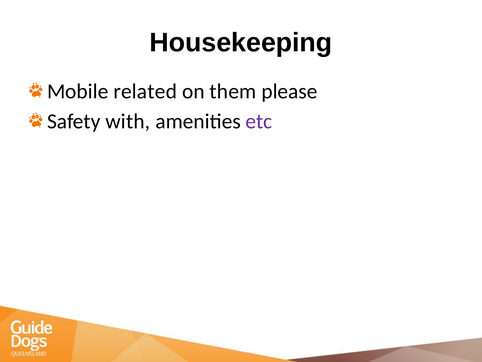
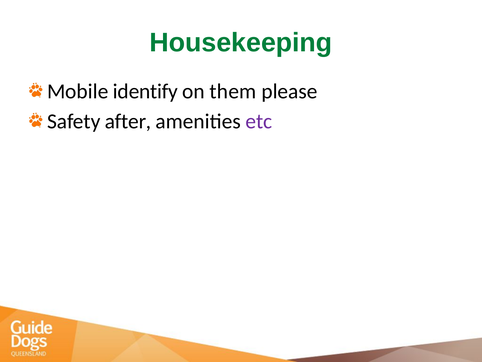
Housekeeping colour: black -> green (241, 43)
related: related -> identify (145, 91)
with: with -> after (128, 121)
